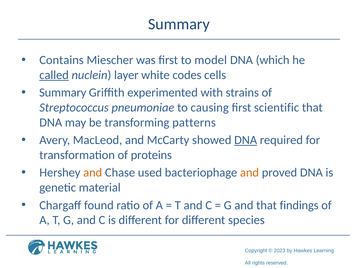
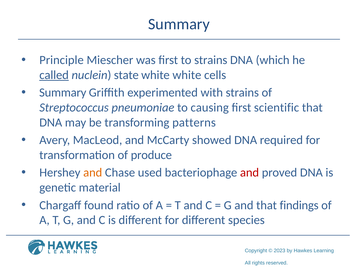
Contains: Contains -> Principle (62, 60)
to model: model -> strains (211, 60)
layer: layer -> state (126, 75)
white codes: codes -> white (187, 75)
DNA underline: present -> none (246, 140)
proteins: proteins -> produce (151, 155)
and colour: orange -> red (250, 173)
